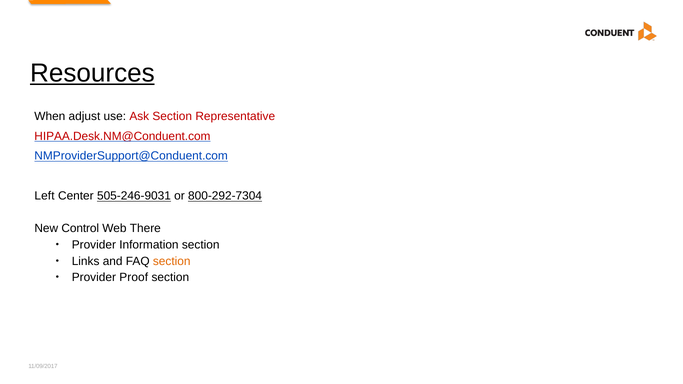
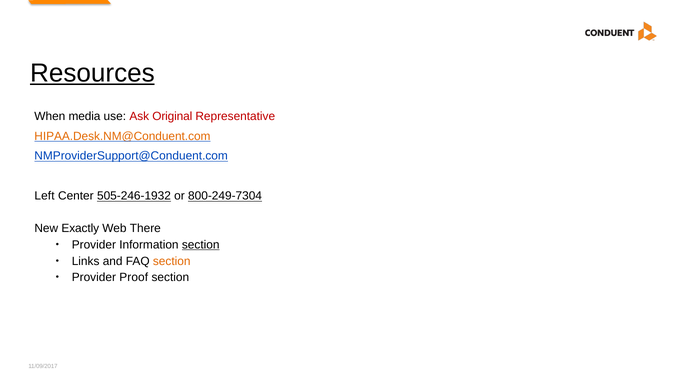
adjust: adjust -> media (85, 116)
Ask Section: Section -> Original (172, 116)
HIPAA.Desk.NM@Conduent.com colour: red -> orange (122, 136)
505-246-9031: 505-246-9031 -> 505-246-1932 (134, 196)
800-292-7304: 800-292-7304 -> 800-249-7304 (225, 196)
Control: Control -> Exactly (80, 229)
section underline: none -> present (201, 245)
